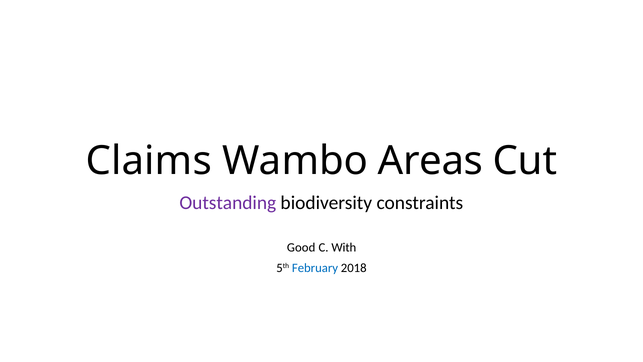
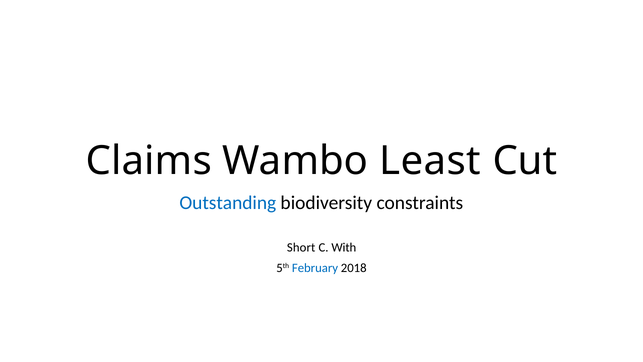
Areas: Areas -> Least (430, 161)
Outstanding colour: purple -> blue (228, 203)
Good: Good -> Short (301, 247)
